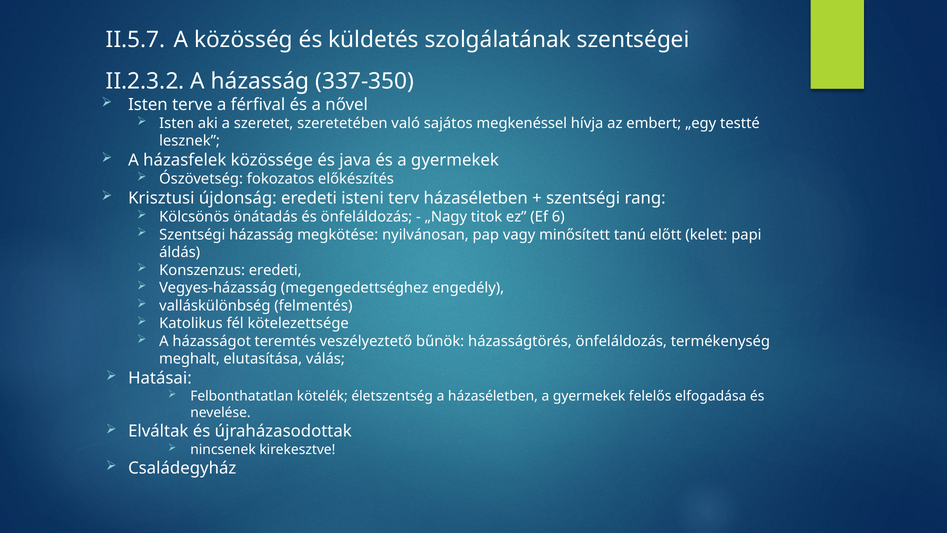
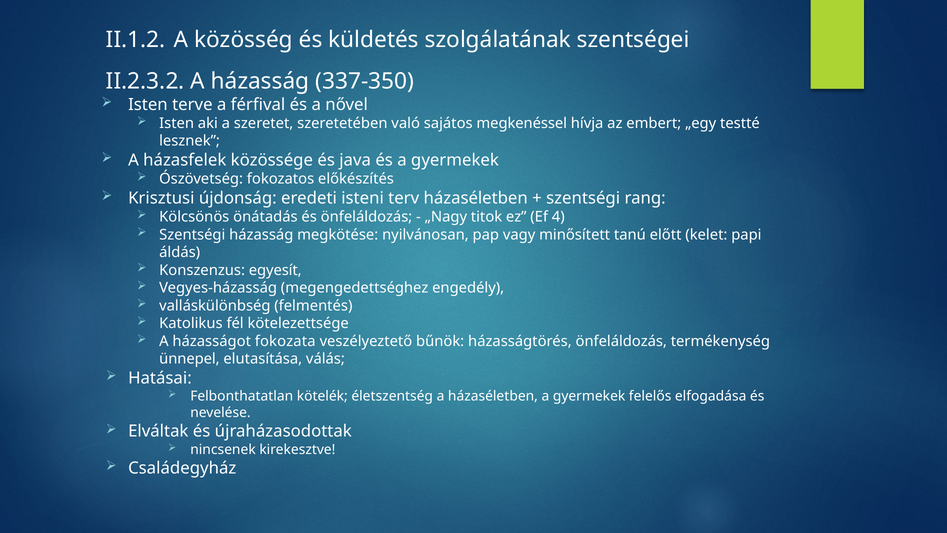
II.5.7: II.5.7 -> II.1.2 (136, 40)
6: 6 -> 4 (558, 217)
Konszenzus eredeti: eredeti -> egyesít (275, 270)
teremtés: teremtés -> fokozata (285, 341)
meghalt: meghalt -> ünnepel (189, 359)
